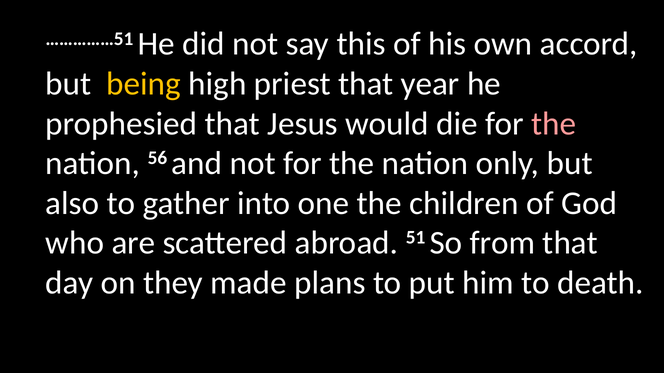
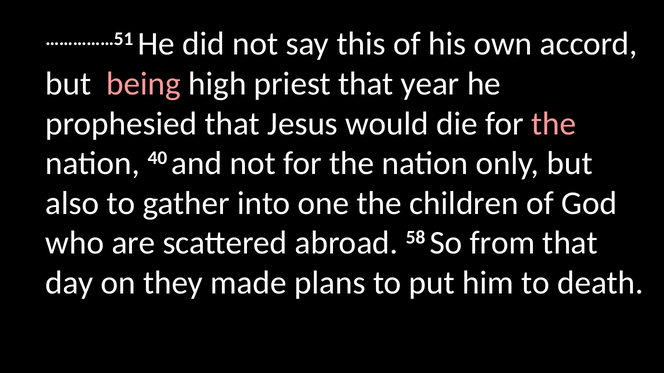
being colour: yellow -> pink (144, 84)
56: 56 -> 40 (157, 158)
51: 51 -> 58 (416, 238)
